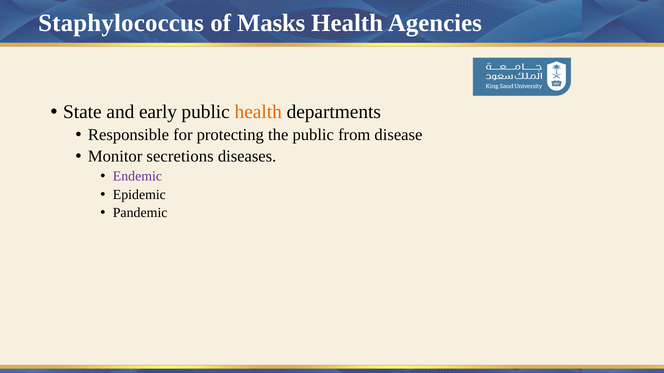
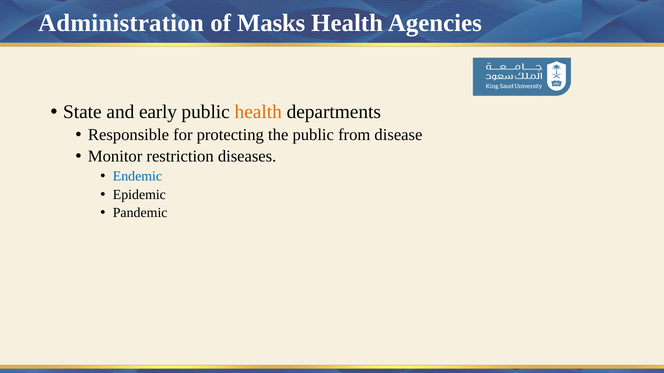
Staphylococcus: Staphylococcus -> Administration (121, 23)
secretions: secretions -> restriction (180, 157)
Endemic colour: purple -> blue (137, 176)
